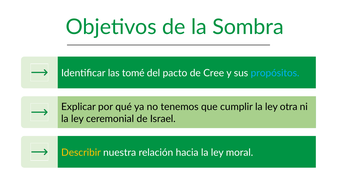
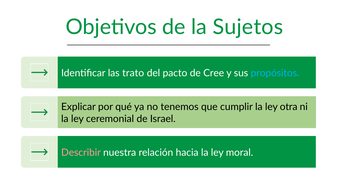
Sombra: Sombra -> Sujetos (248, 27)
tomé: tomé -> trato (133, 73)
Describir colour: yellow -> pink (81, 153)
